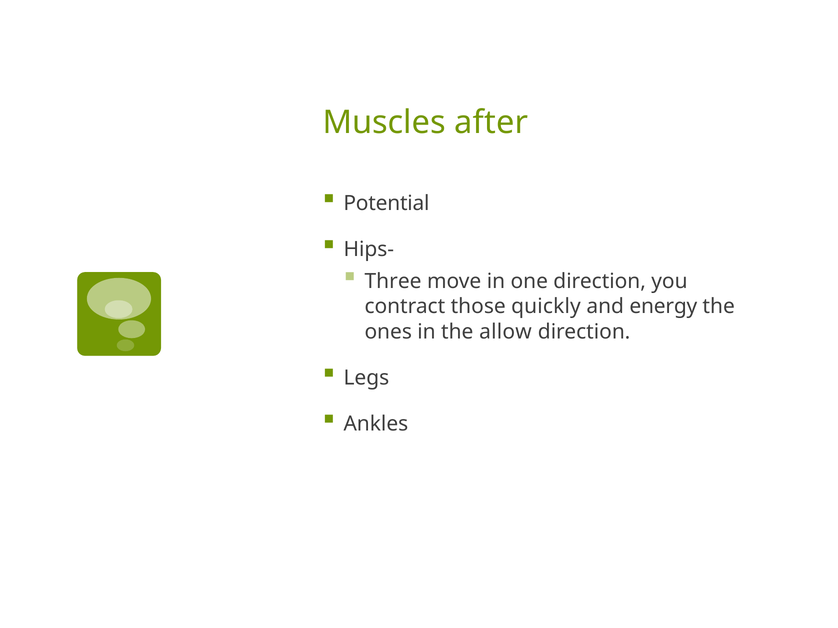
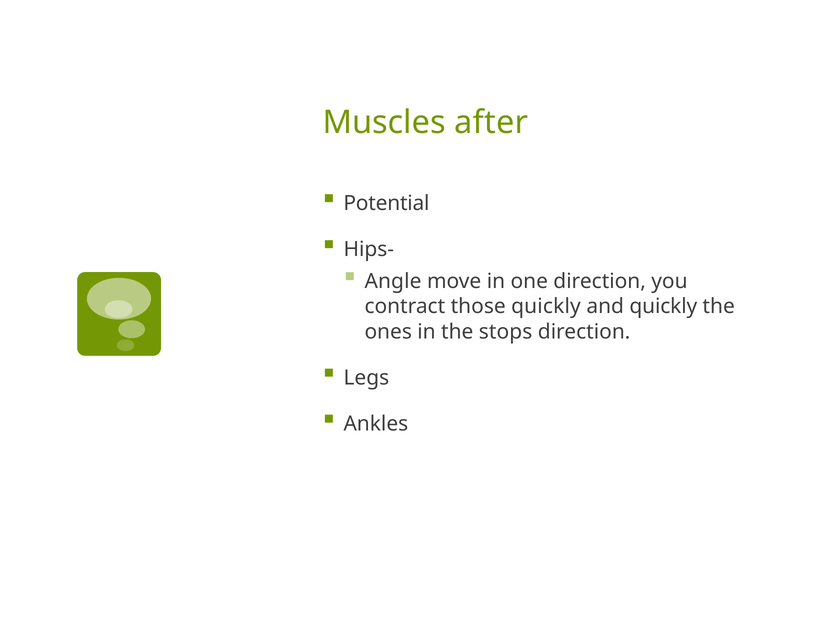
Three: Three -> Angle (393, 282)
and energy: energy -> quickly (663, 307)
allow: allow -> stops (506, 332)
